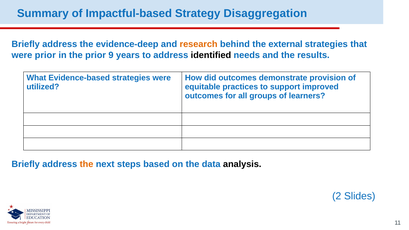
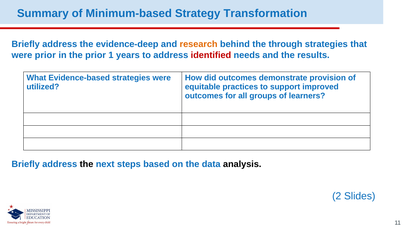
Impactful-based: Impactful-based -> Minimum-based (129, 13)
Disaggregation: Disaggregation -> Transformation (265, 13)
external: external -> through (285, 44)
9: 9 -> 1 (111, 55)
identified colour: black -> red (211, 55)
the colour: orange -> black (86, 164)
